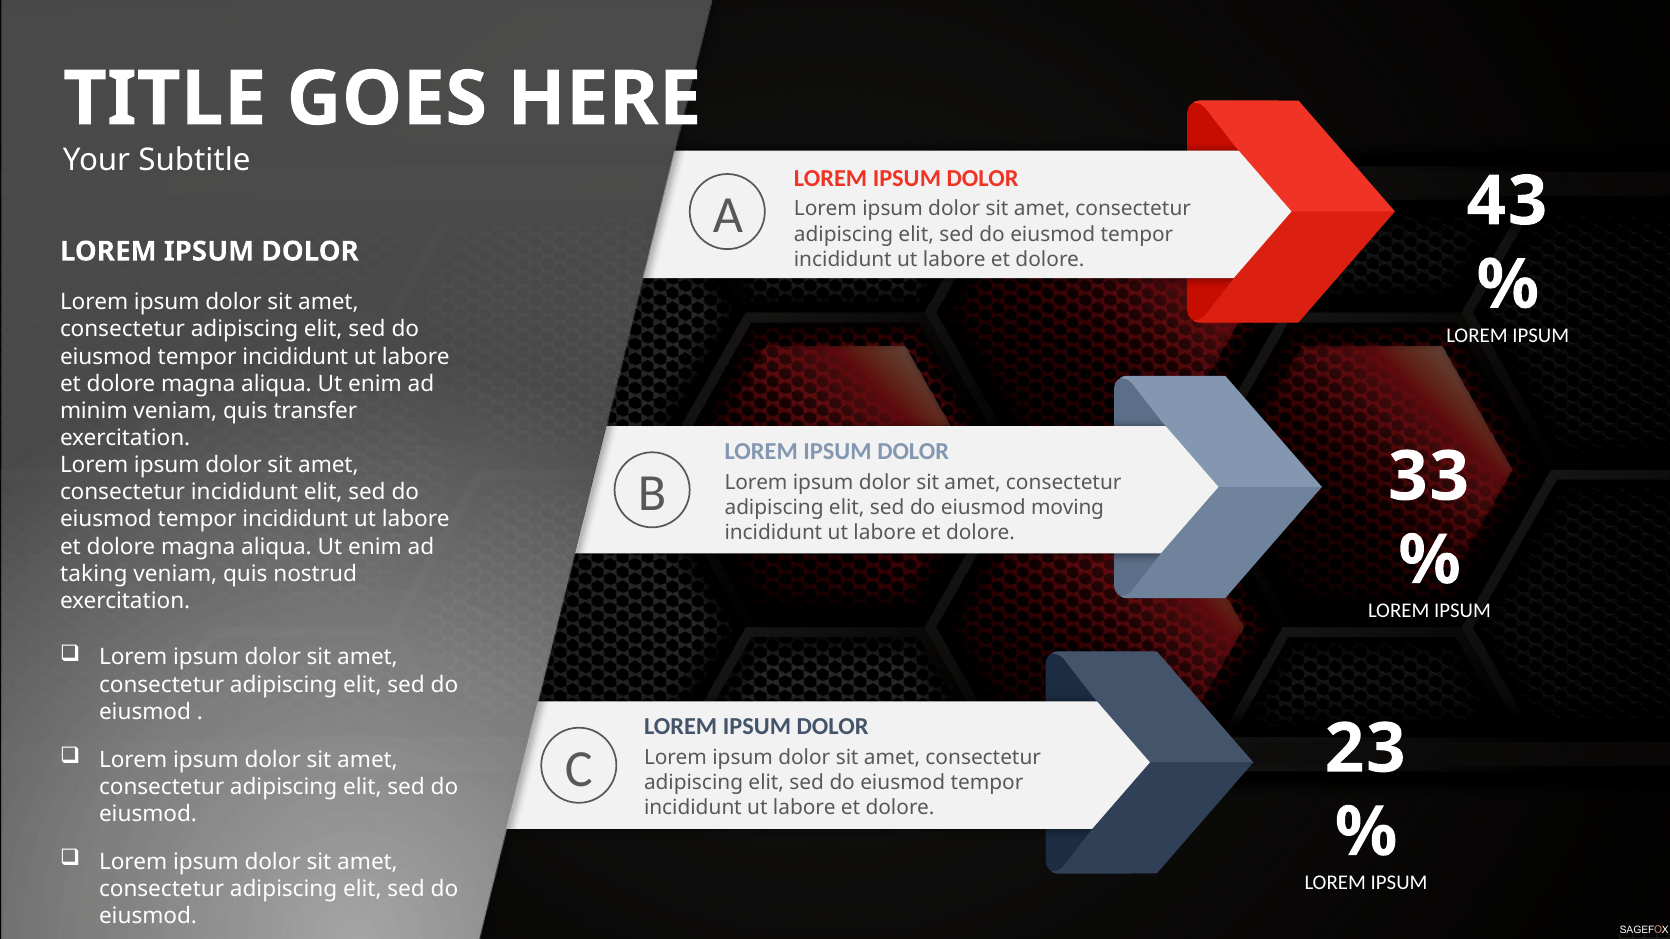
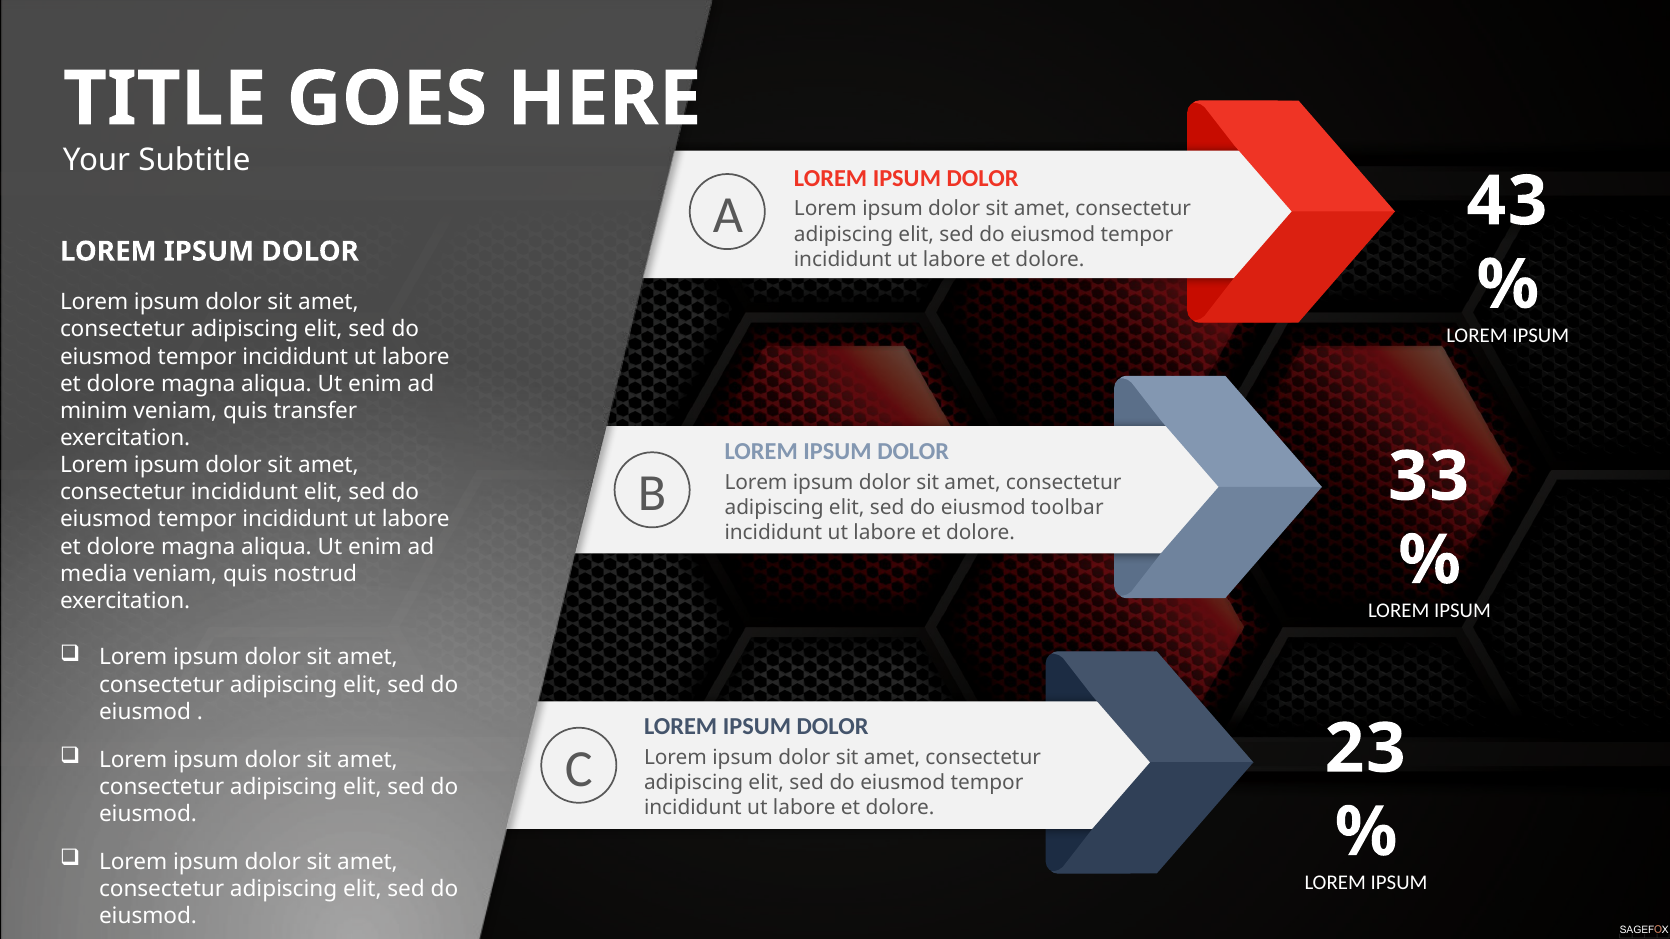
moving: moving -> toolbar (1067, 507)
taking: taking -> media (94, 574)
